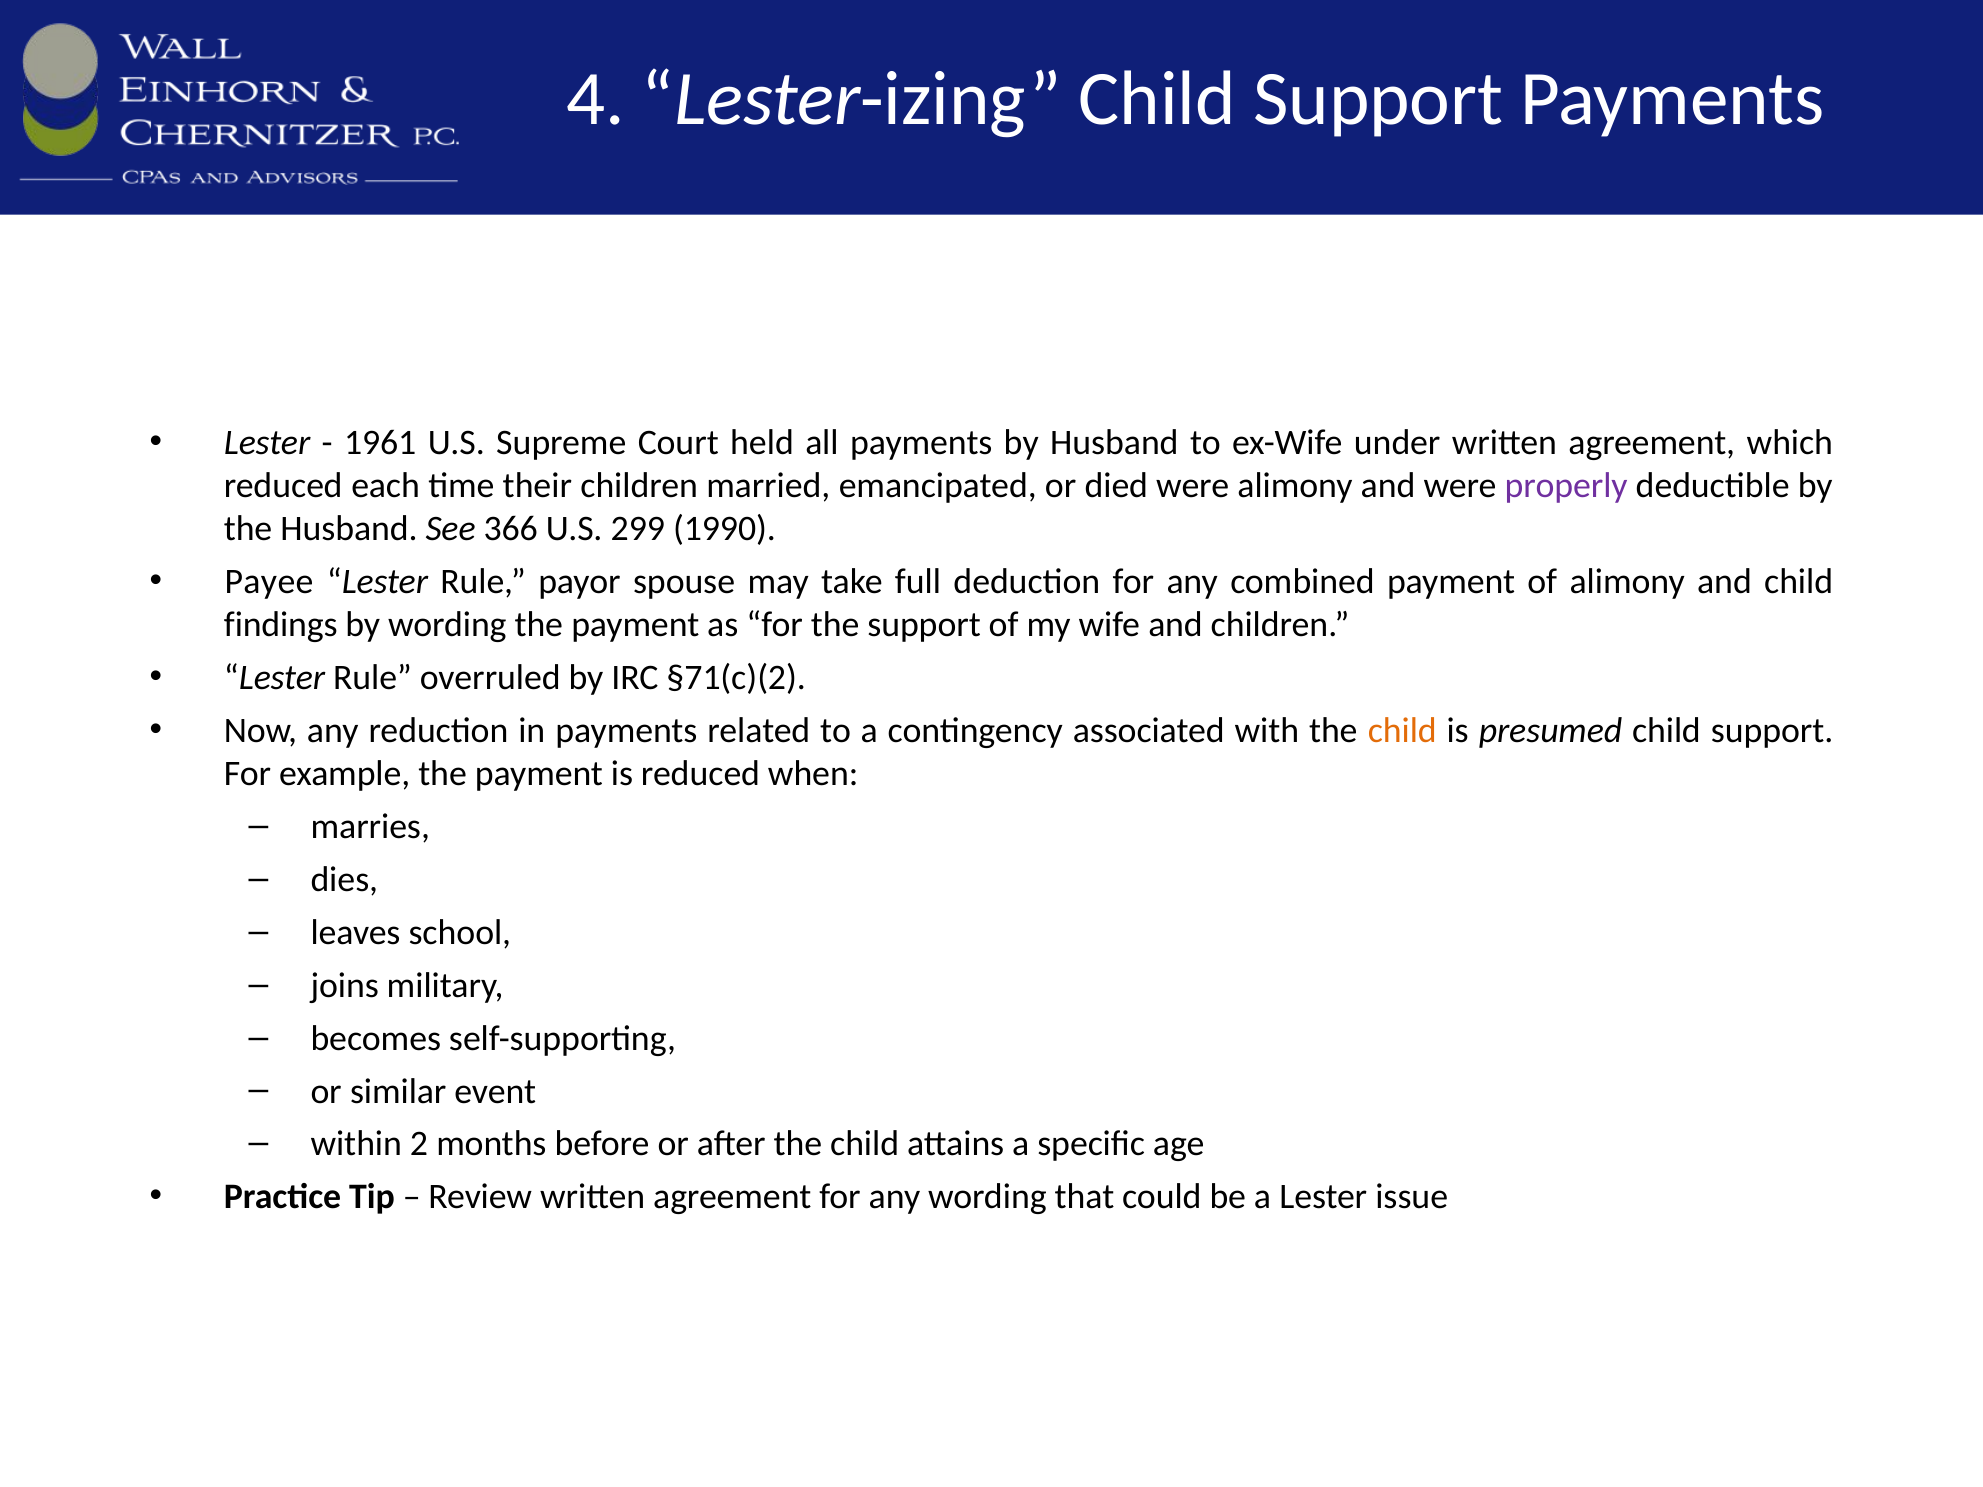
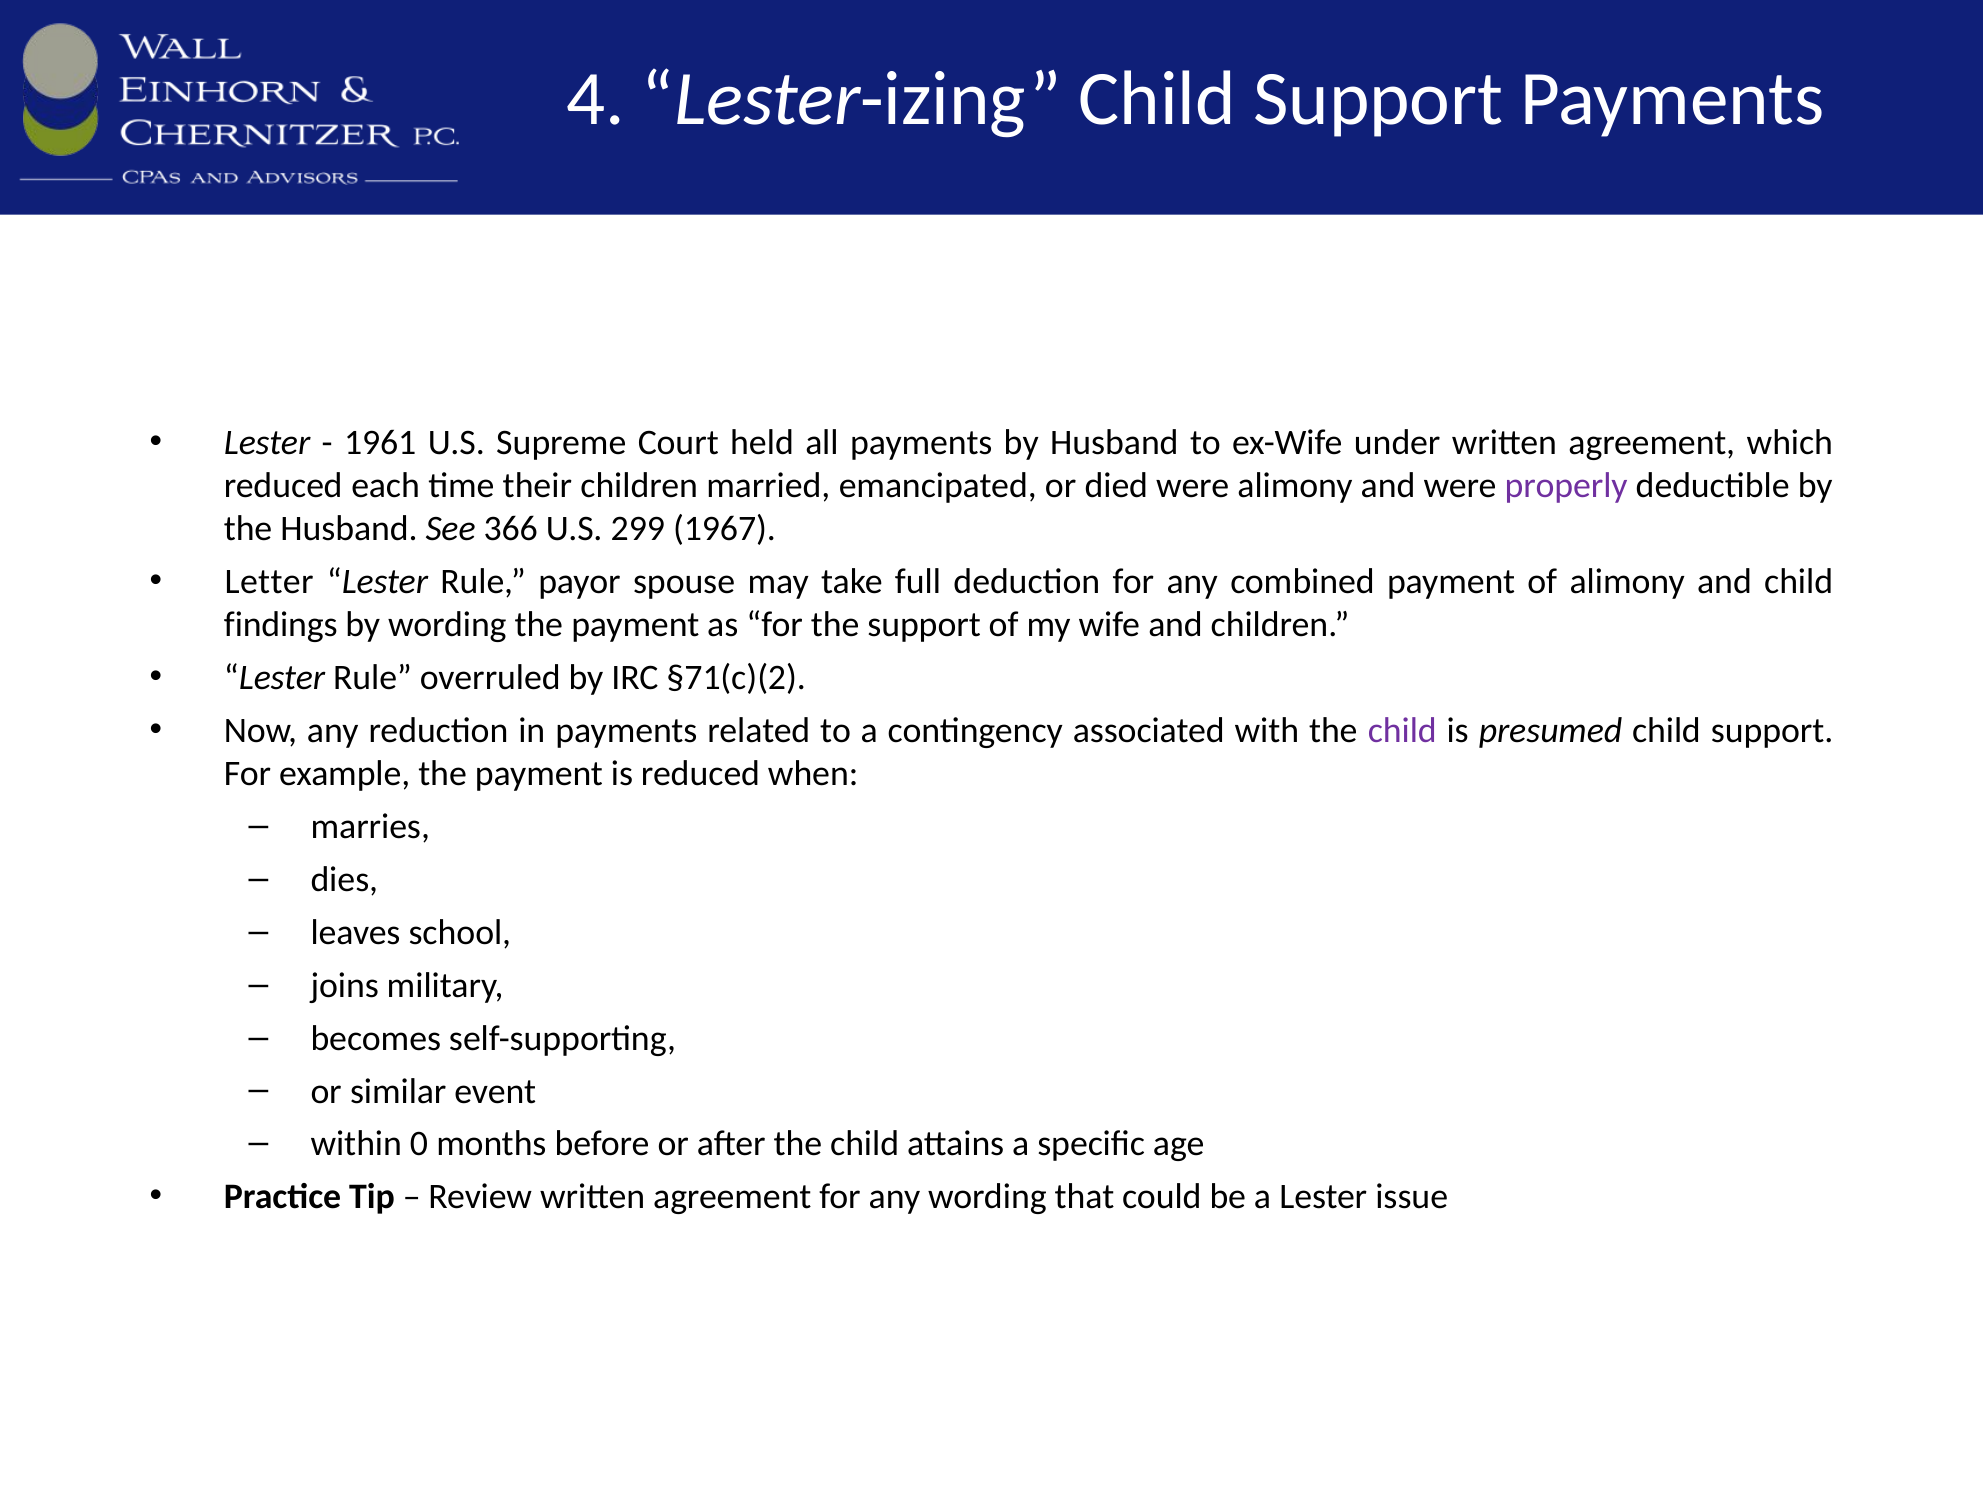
1990: 1990 -> 1967 (724, 529)
Payee: Payee -> Letter (269, 582)
child colour: orange -> purple (1402, 731)
2: 2 -> 0 (419, 1144)
